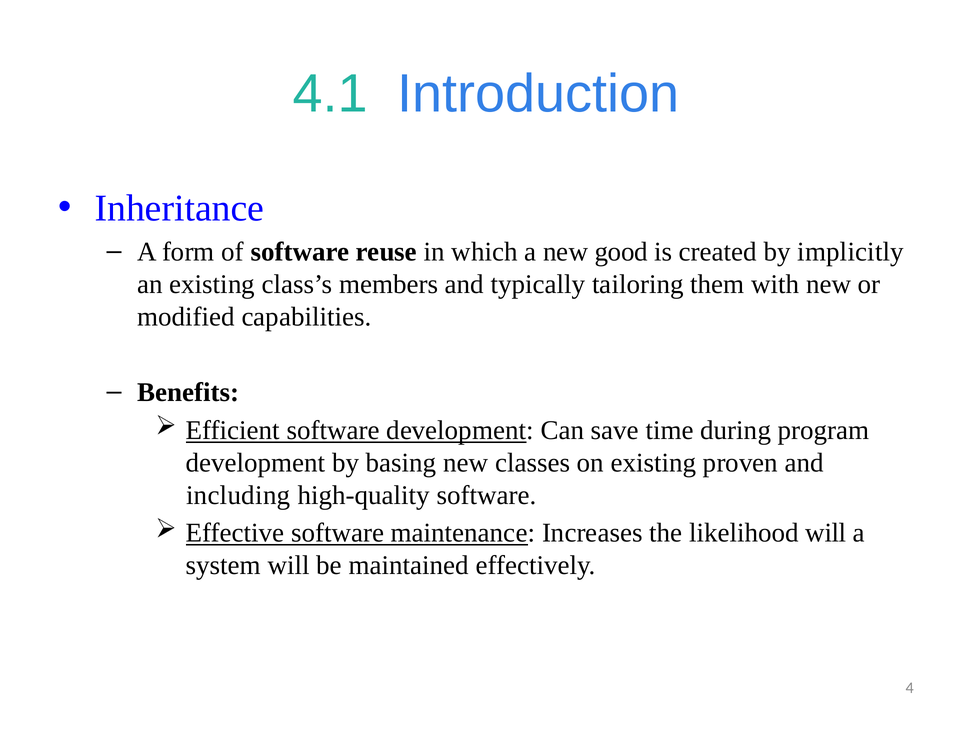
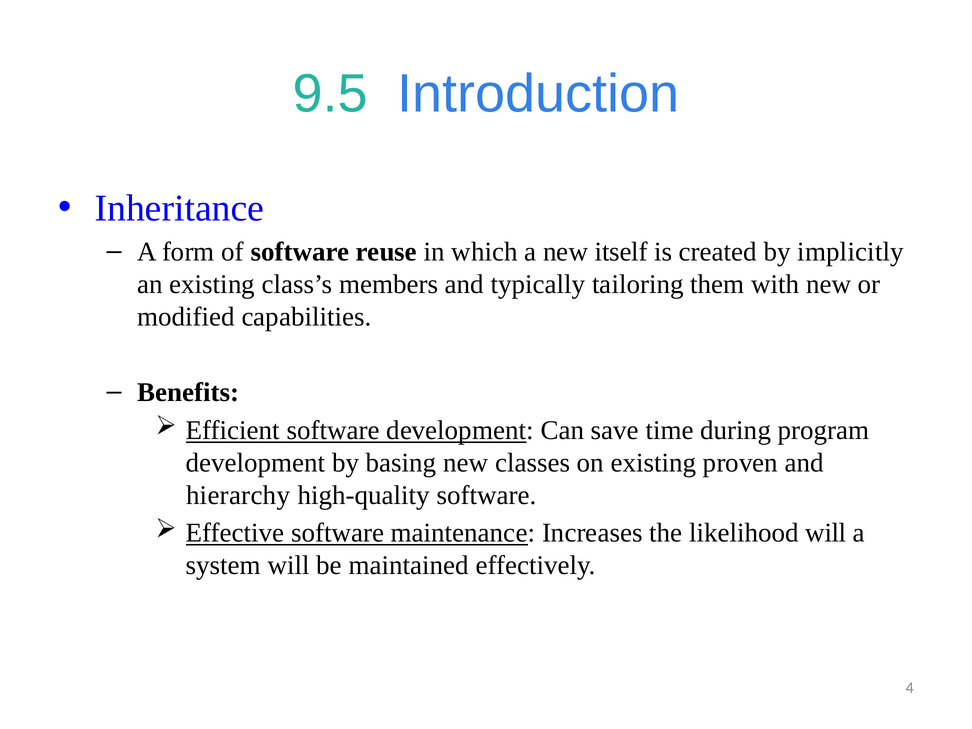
4.1: 4.1 -> 9.5 (330, 94)
good: good -> itself (621, 252)
including: including -> hierarchy (238, 495)
